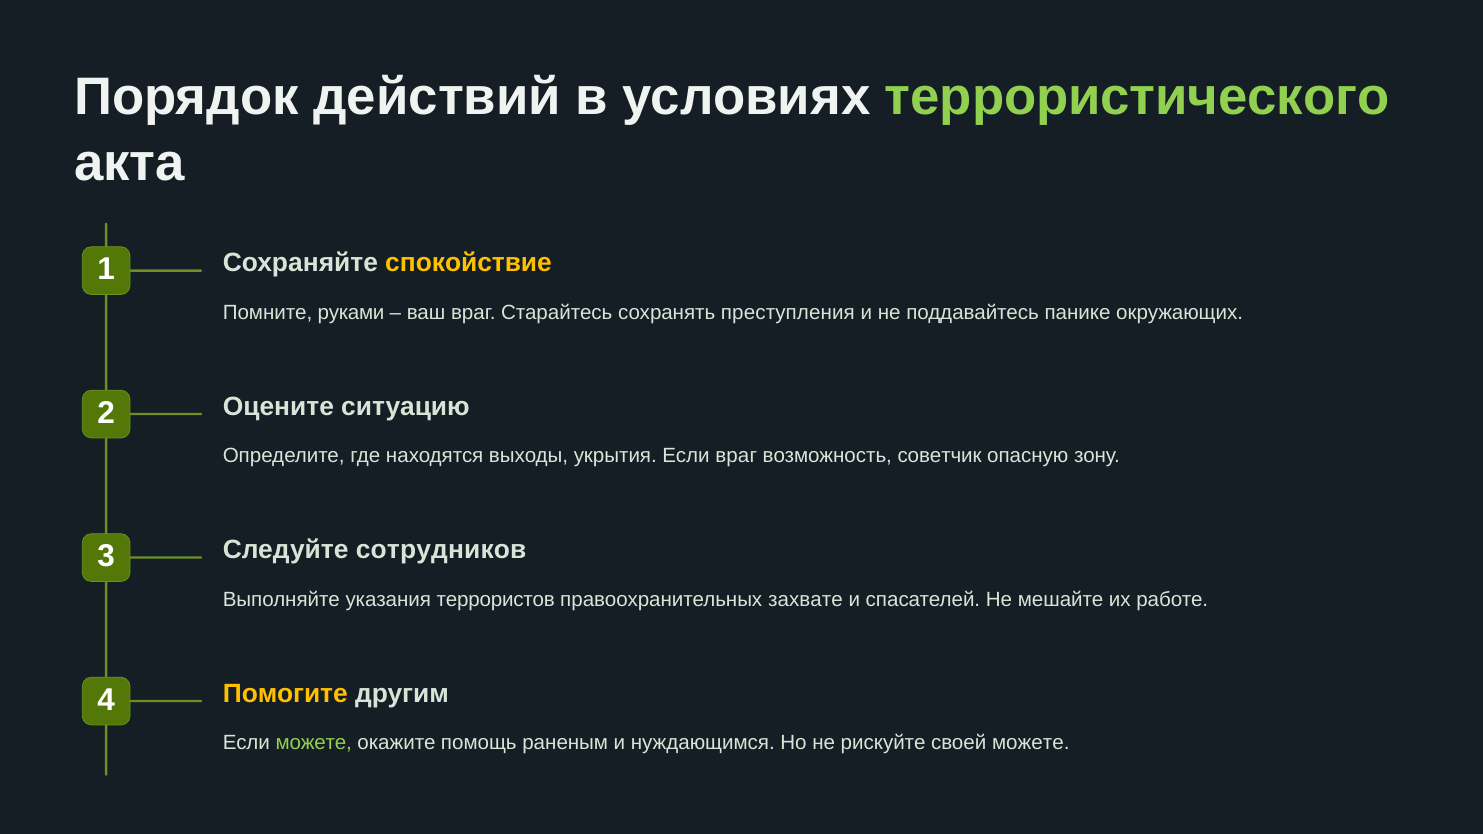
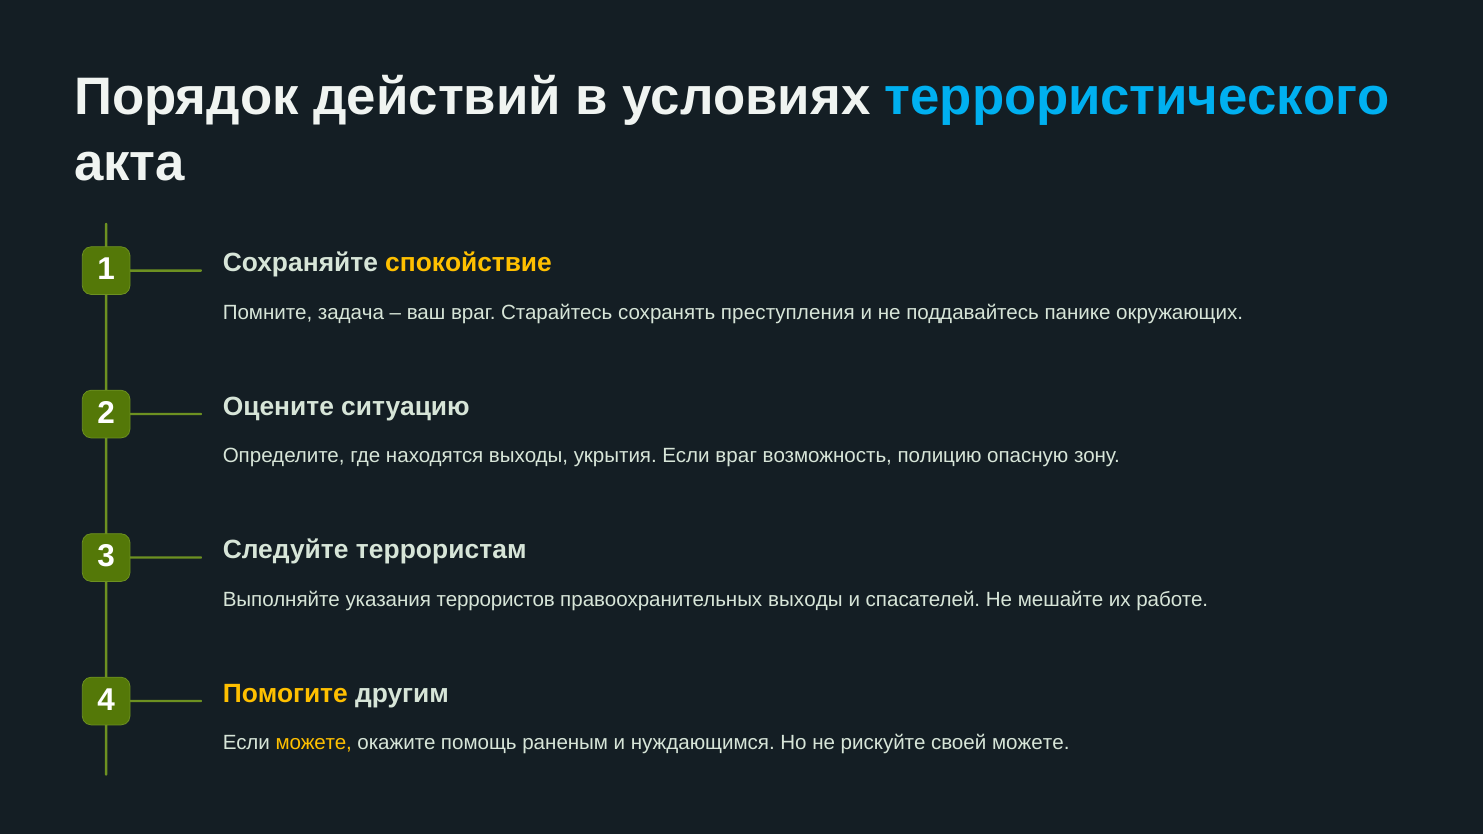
террористического colour: light green -> light blue (1137, 97)
руками: руками -> задача (351, 313)
советчик: советчик -> полицию (940, 456)
сотрудников: сотрудников -> террористам (441, 550)
правоохранительных захвате: захвате -> выходы (805, 600)
можете colour: light green -> yellow (314, 743)
